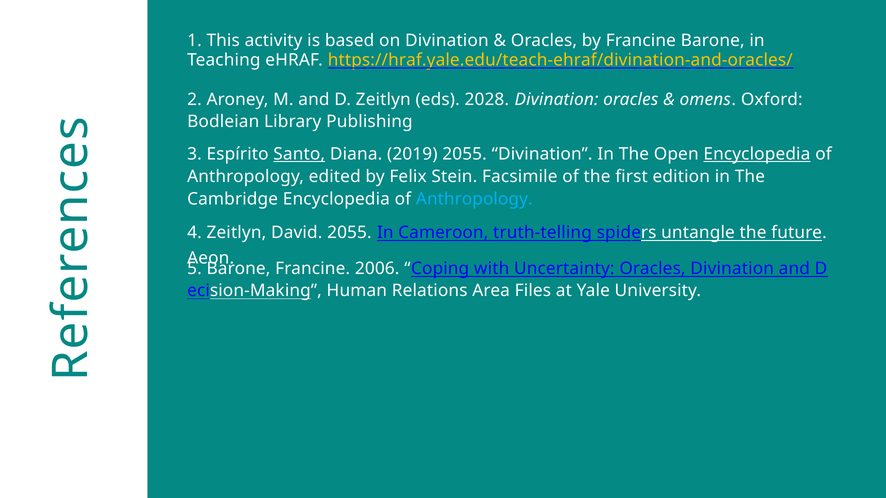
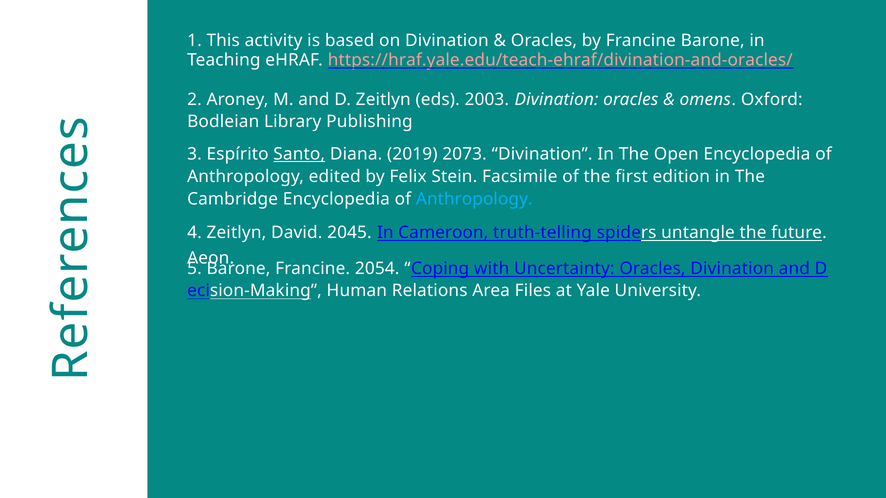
https://hraf.yale.edu/teach-ehraf/divination-and-oracles/ colour: yellow -> pink (560, 60)
2028: 2028 -> 2003 (487, 99)
2019 2055: 2055 -> 2073 (465, 154)
Encyclopedia underline: present -> none (757, 154)
David 2055: 2055 -> 2045 (349, 233)
2006: 2006 -> 2054 (377, 269)
